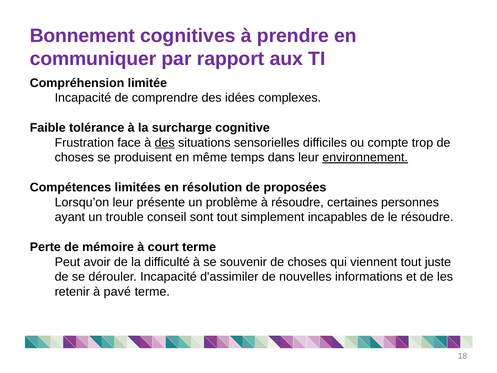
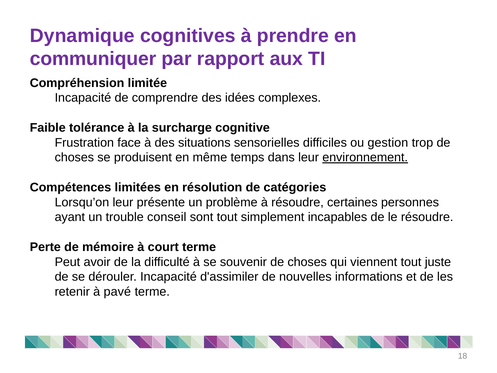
Bonnement: Bonnement -> Dynamique (82, 36)
des underline: present -> none (165, 142)
compte: compte -> gestion (388, 142)
proposées: proposées -> catégories (295, 187)
